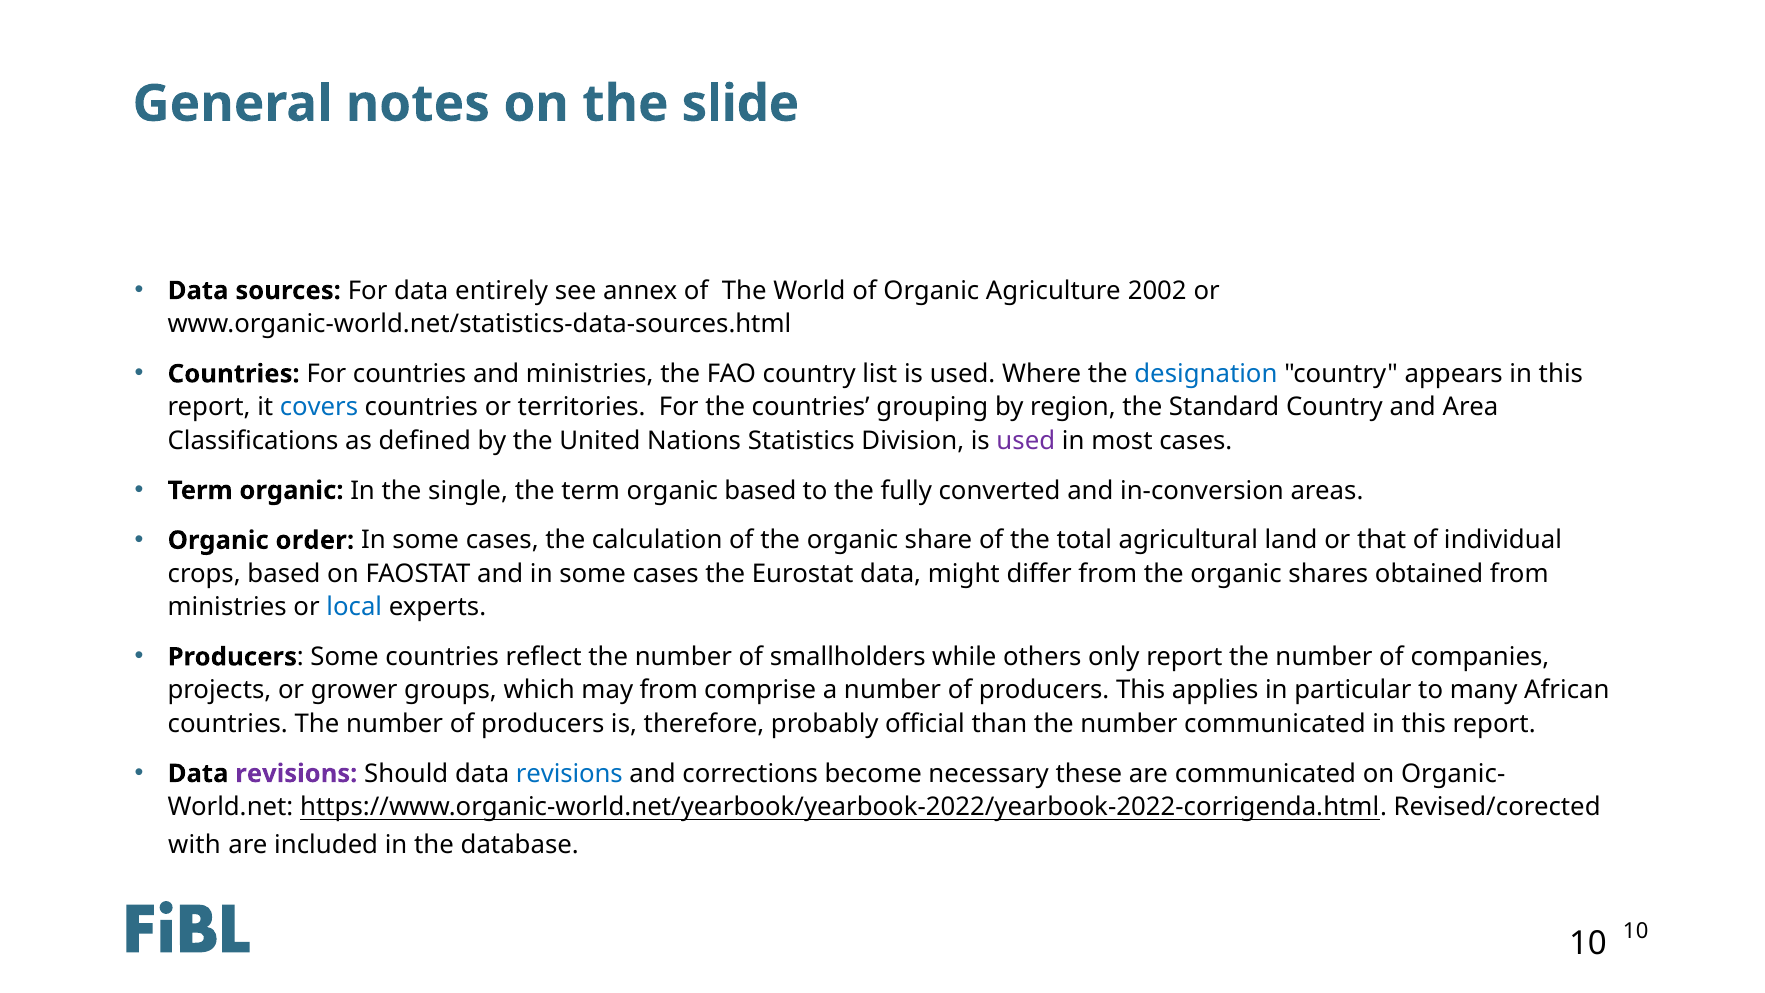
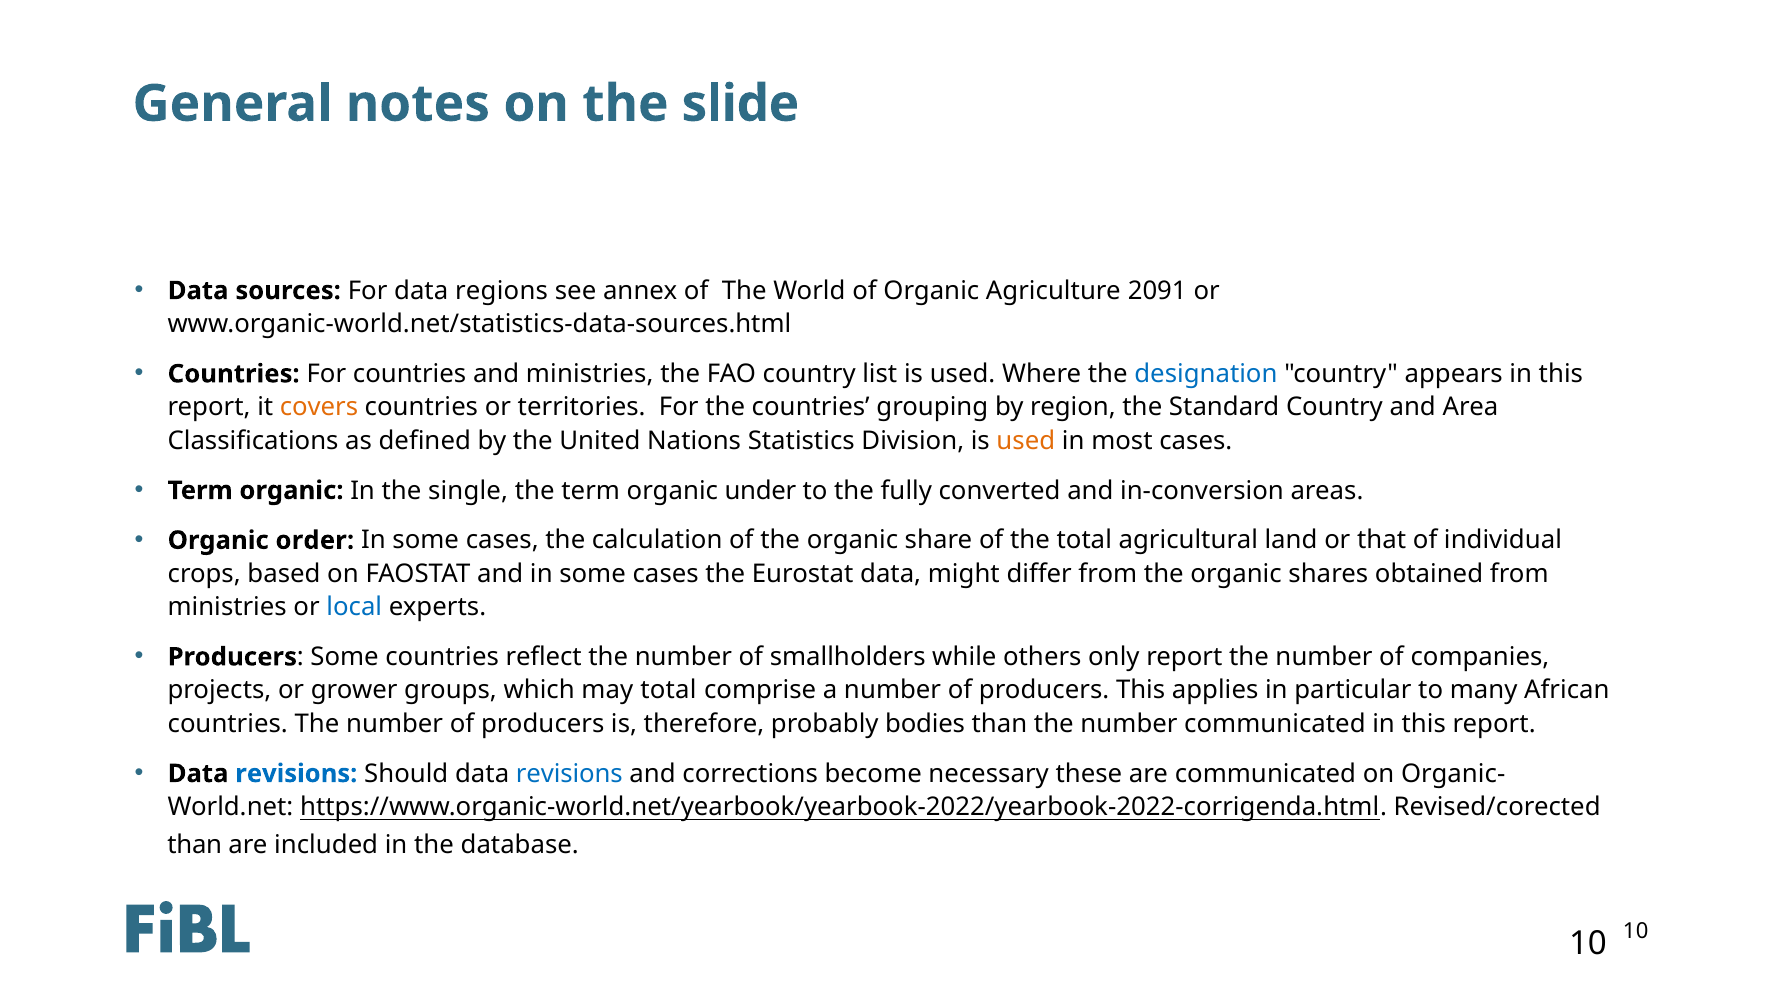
entirely: entirely -> regions (502, 291)
2002: 2002 -> 2091 (1157, 291)
covers colour: blue -> orange (319, 407)
used colour: purple -> orange (1026, 441)
organic based: based -> under (760, 490)
may from: from -> total (668, 690)
official: official -> bodies (925, 724)
revisions colour: purple -> blue (296, 773)
with: with -> than (195, 845)
